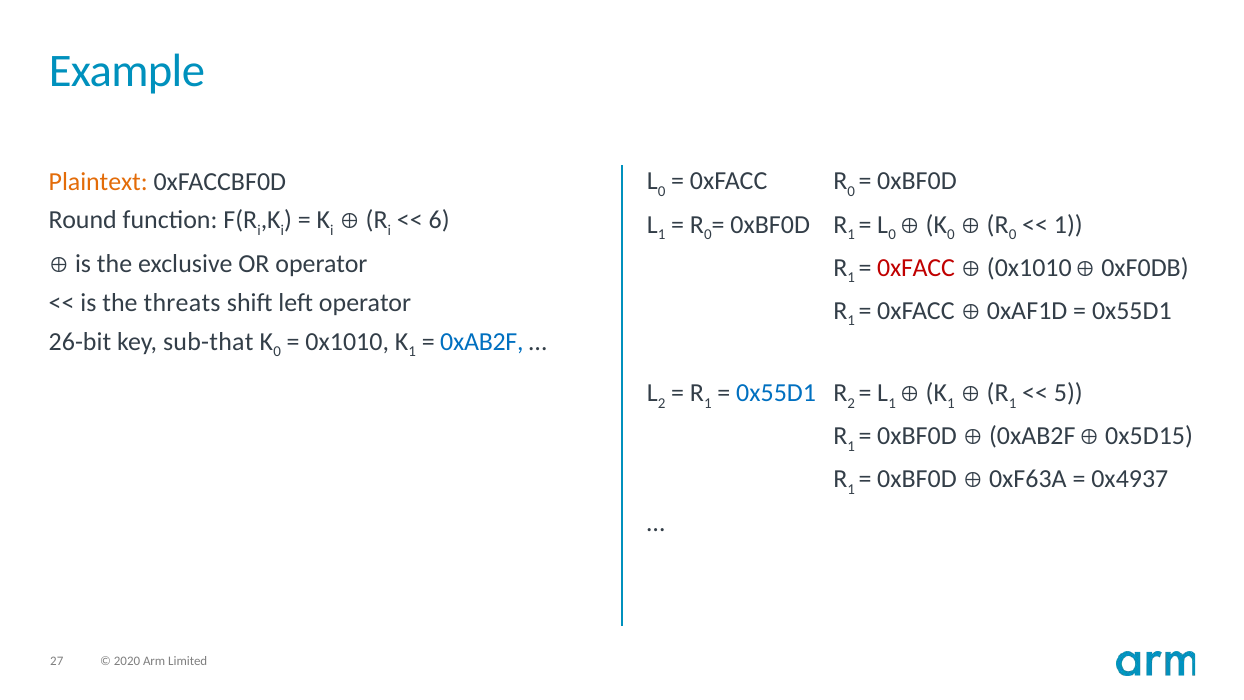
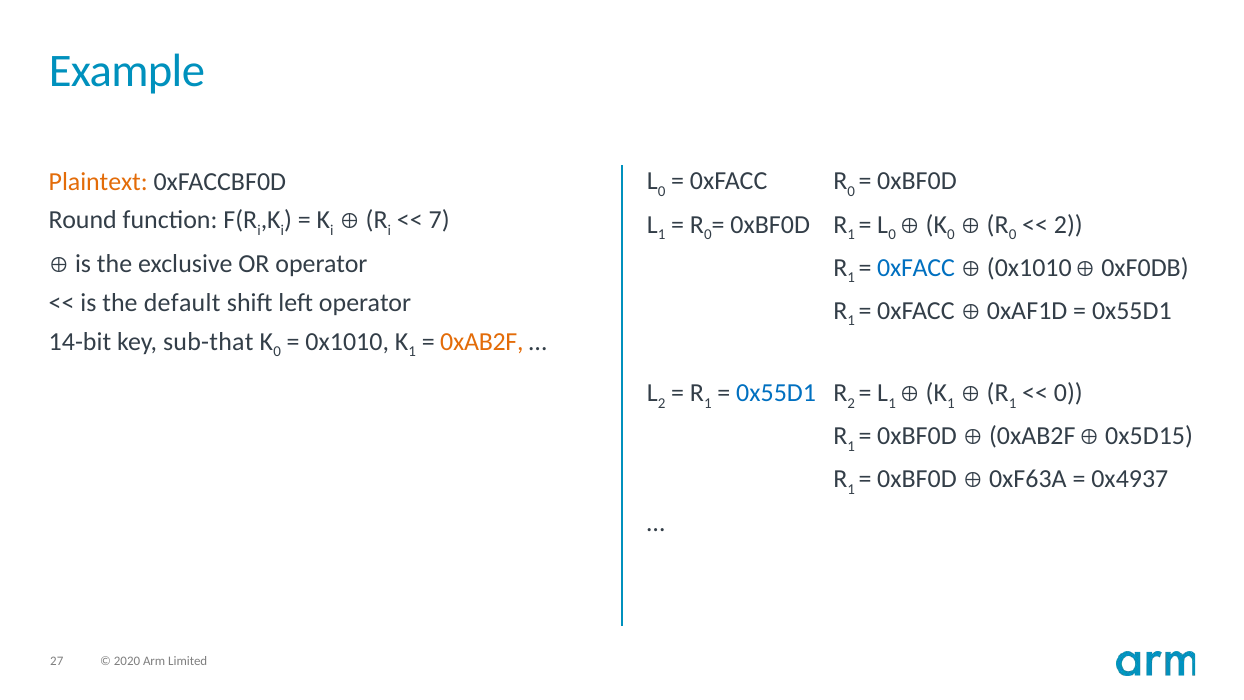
6: 6 -> 7 (439, 220)
1: 1 -> 2 (1068, 225)
0xFACC colour: red -> blue (916, 268)
threats: threats -> default (182, 302)
26-bit: 26-bit -> 14-bit (80, 341)
0xAB2F colour: blue -> orange (482, 341)
5: 5 -> 0 (1068, 393)
